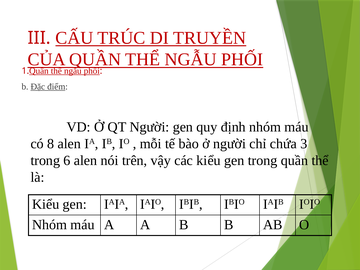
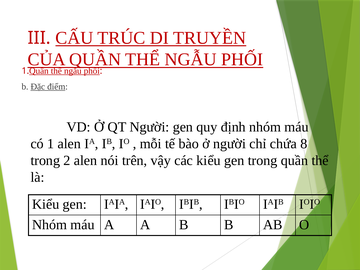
có 8: 8 -> 1 (51, 144)
3: 3 -> 8 (304, 144)
6: 6 -> 2 (67, 161)
